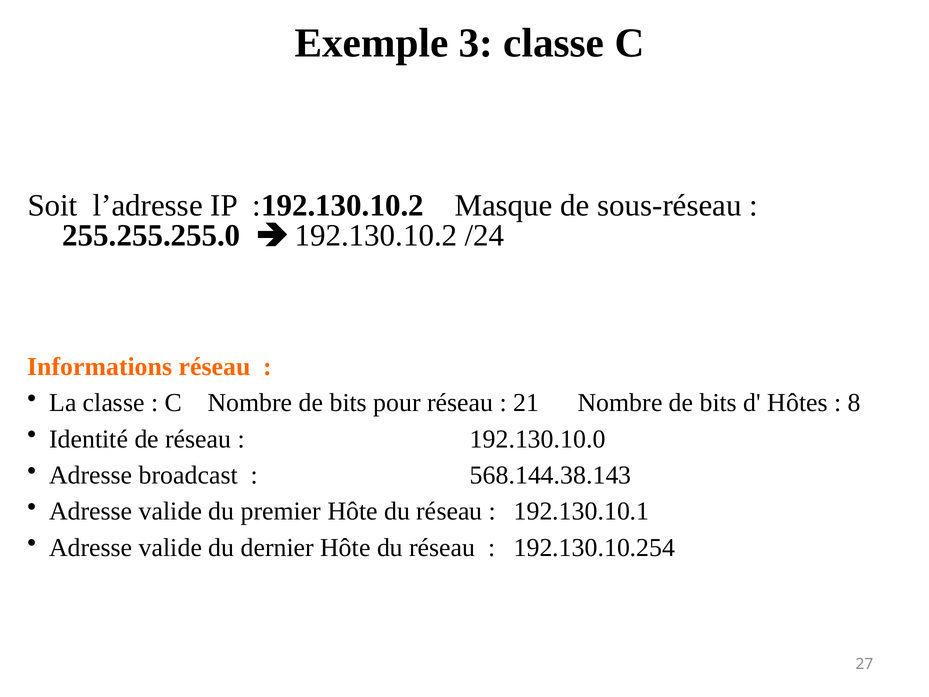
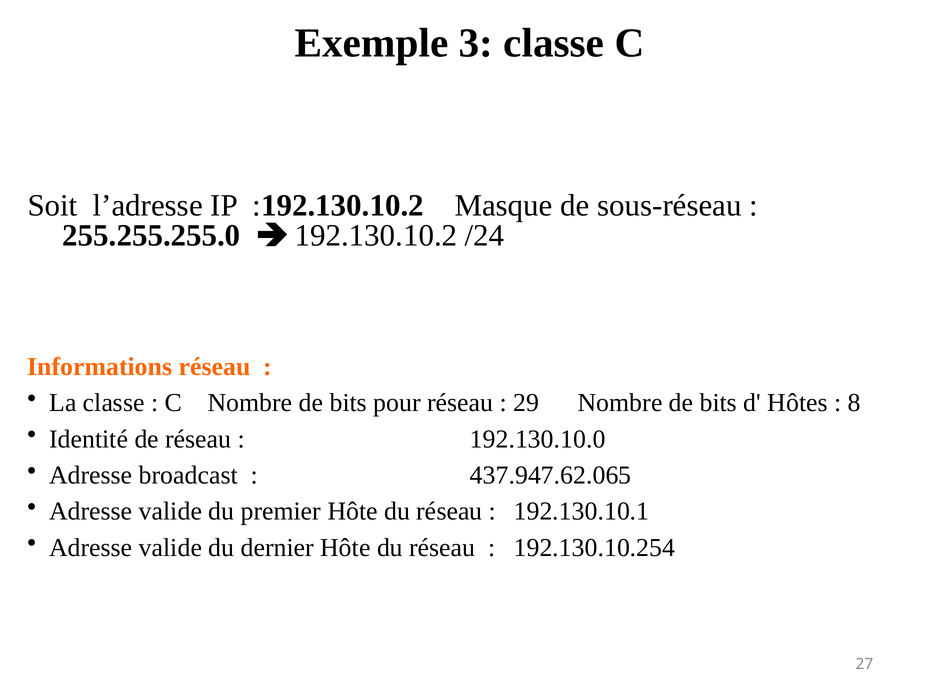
21: 21 -> 29 (526, 403)
568.144.38.143: 568.144.38.143 -> 437.947.62.065 (551, 475)
